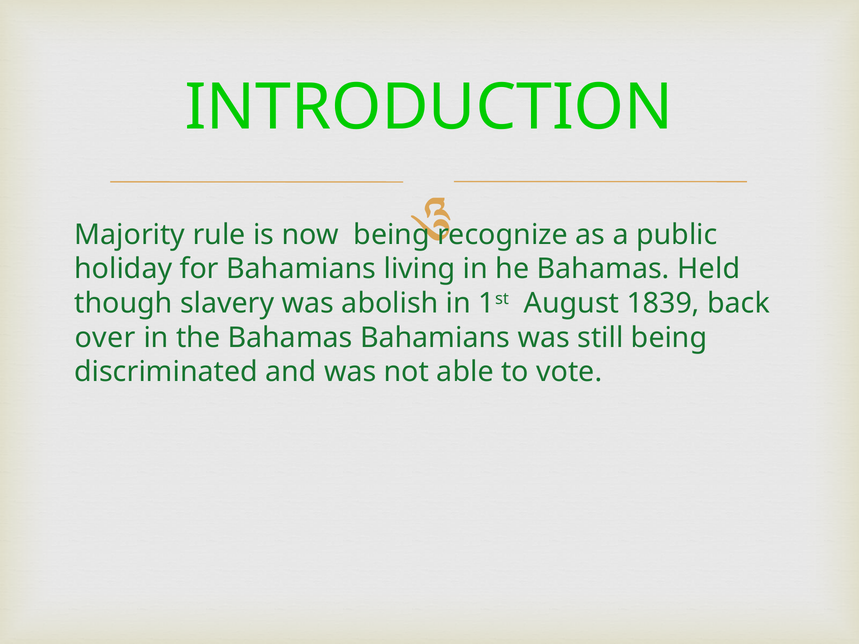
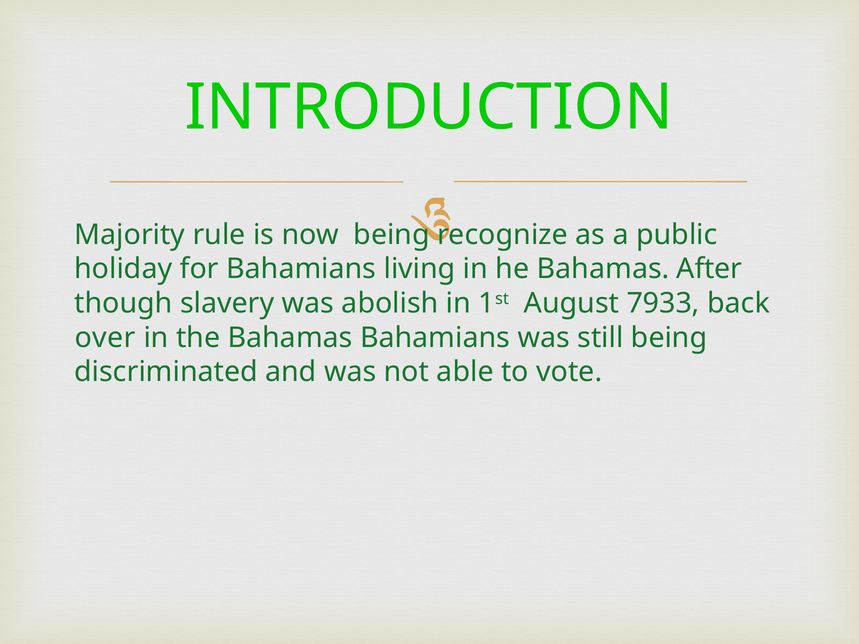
Held: Held -> After (709, 269)
1839: 1839 -> 7933 (663, 303)
